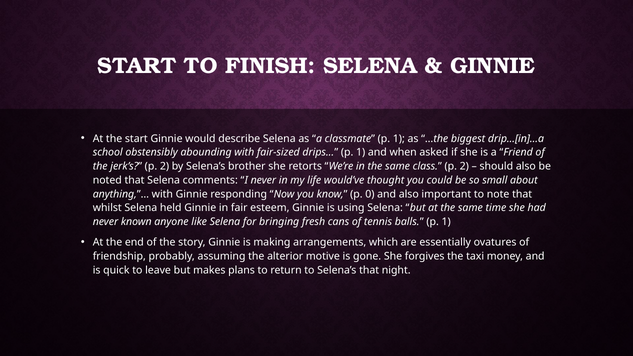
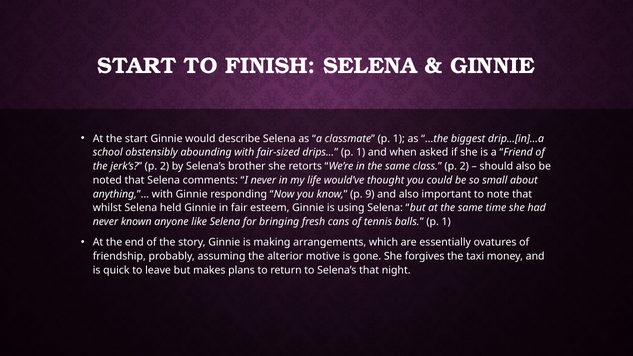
0: 0 -> 9 (370, 194)
